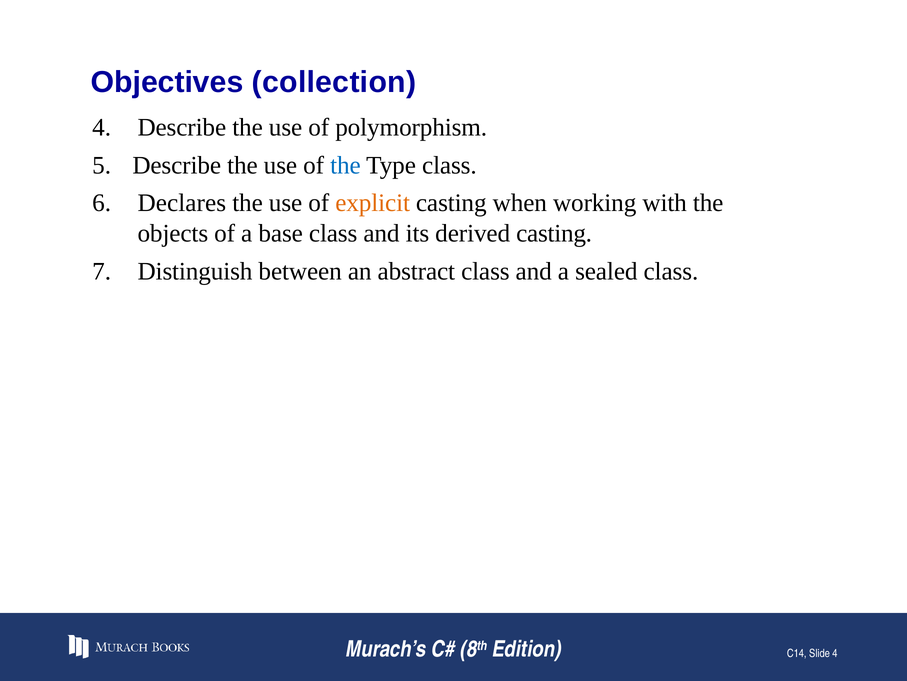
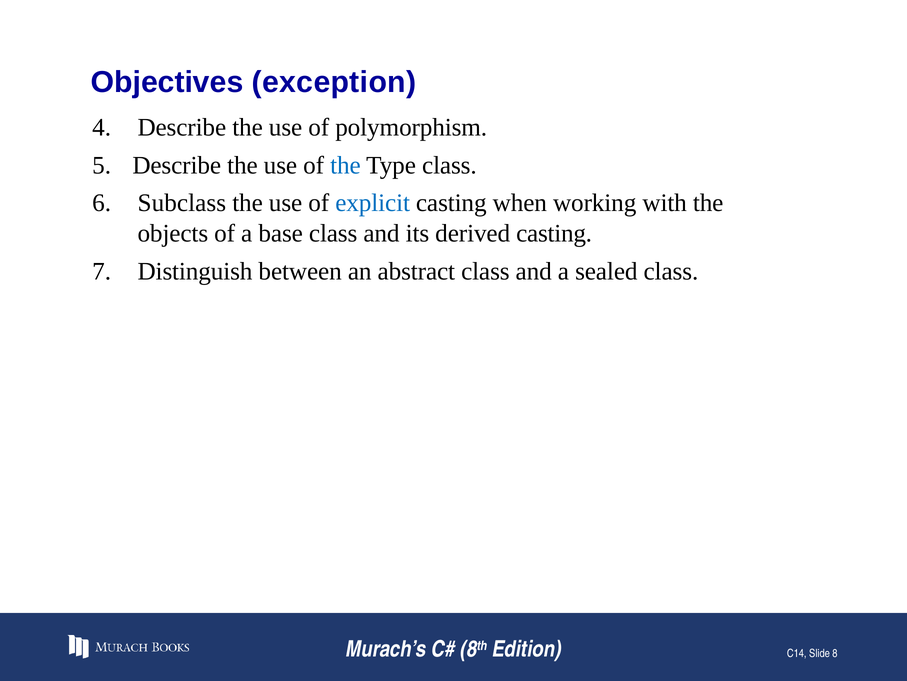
collection: collection -> exception (334, 82)
Declares: Declares -> Subclass (182, 203)
explicit colour: orange -> blue (373, 203)
Slide 4: 4 -> 8 (835, 653)
